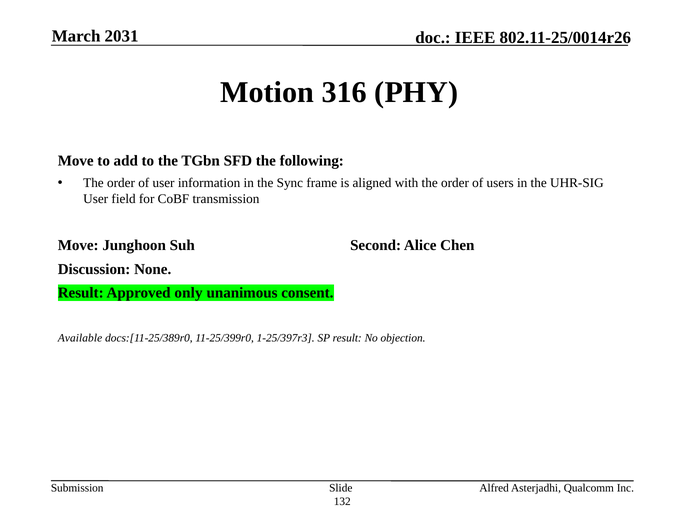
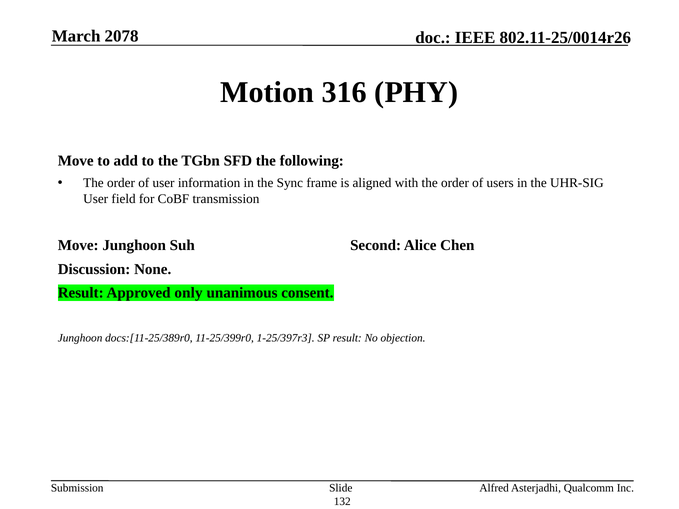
2031: 2031 -> 2078 (122, 36)
Available: Available -> Junghoon (80, 338)
